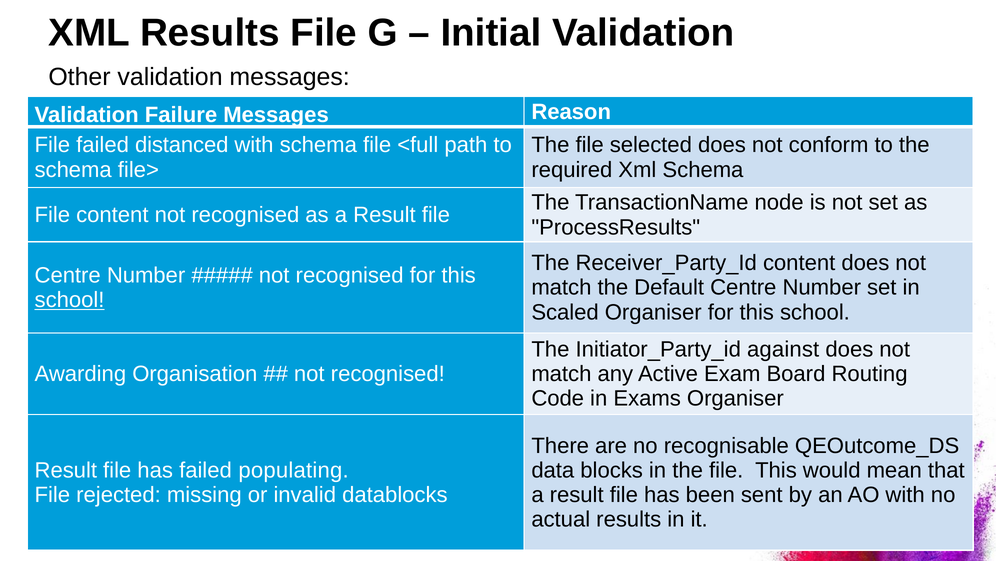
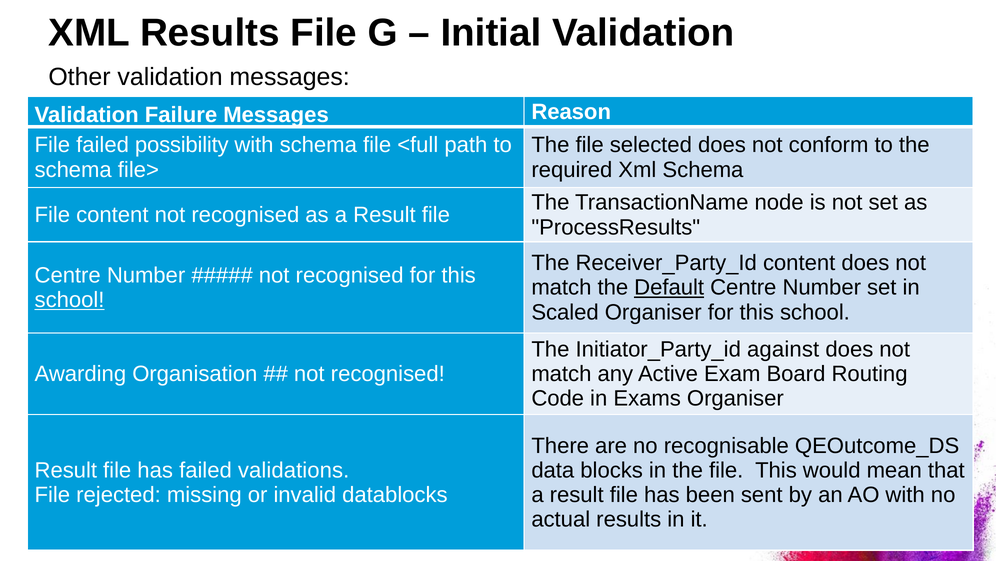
distanced: distanced -> possibility (182, 145)
Default underline: none -> present (669, 287)
populating: populating -> validations (294, 470)
